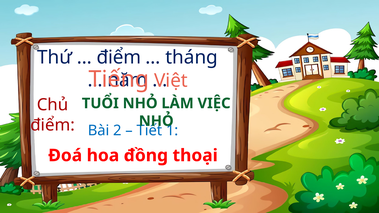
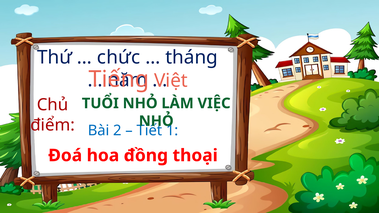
điểm: điểm -> chức (119, 57)
